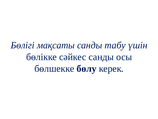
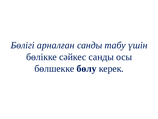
мақсаты: мақсаты -> арналған (56, 45)
